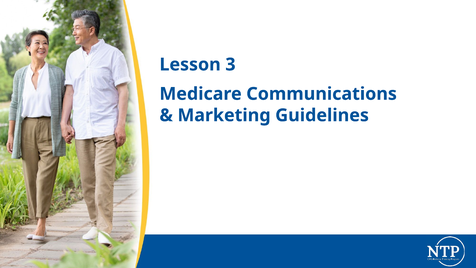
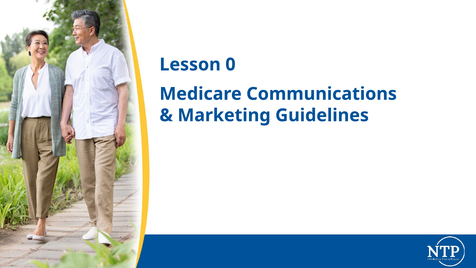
3: 3 -> 0 (230, 64)
